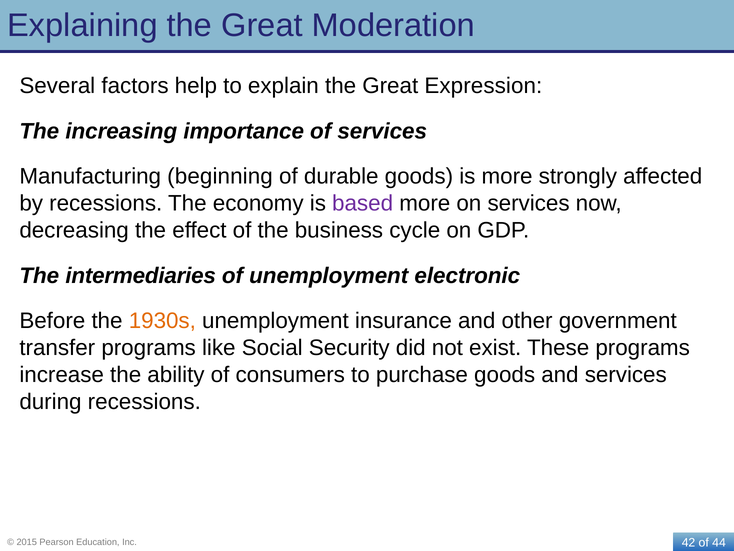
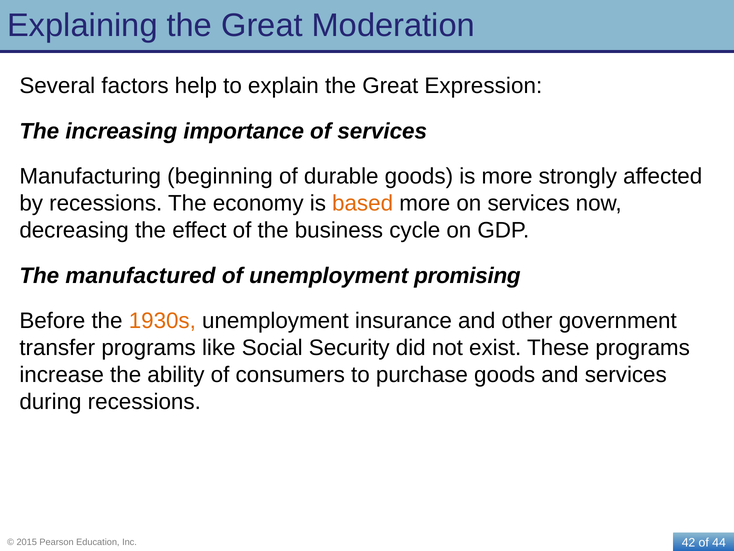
based colour: purple -> orange (363, 203)
intermediaries: intermediaries -> manufactured (140, 275)
electronic: electronic -> promising (467, 275)
